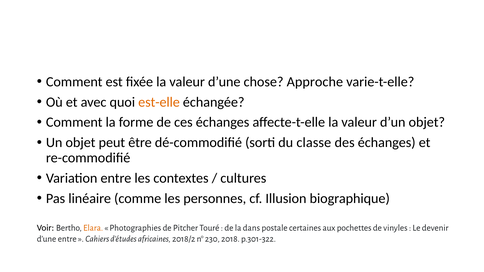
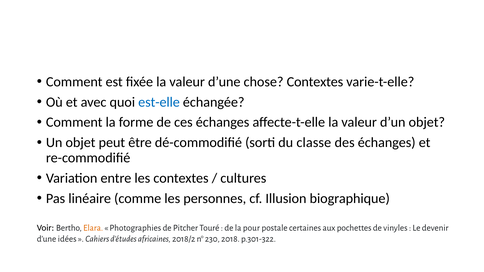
chose Approche: Approche -> Contextes (315, 82)
est-elle colour: orange -> blue (159, 102)
dans: dans -> pour (251, 228)
d’une entre: entre -> idées (67, 239)
